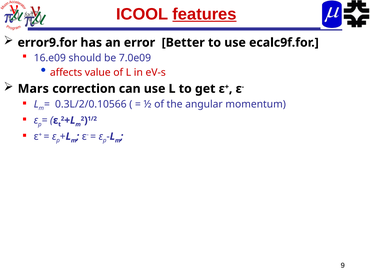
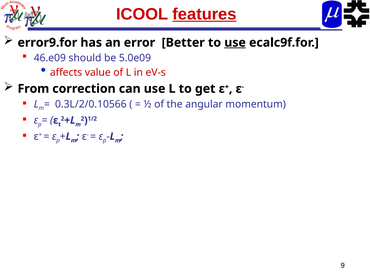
use underline: none -> present (235, 42)
16.e09: 16.e09 -> 46.e09 (50, 58)
7.0e09: 7.0e09 -> 5.0e09 (135, 58)
Mars: Mars -> From (33, 89)
